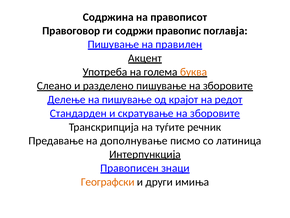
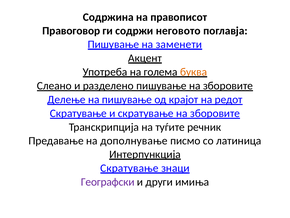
правопис: правопис -> неговото (178, 31)
правилен: правилен -> заменети (179, 44)
Стандарден: Стандарден -> Скратување (78, 113)
Правописен: Правописен -> Скратување (129, 168)
Географски colour: orange -> purple (108, 182)
